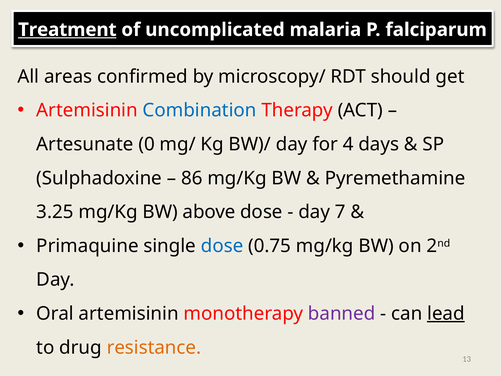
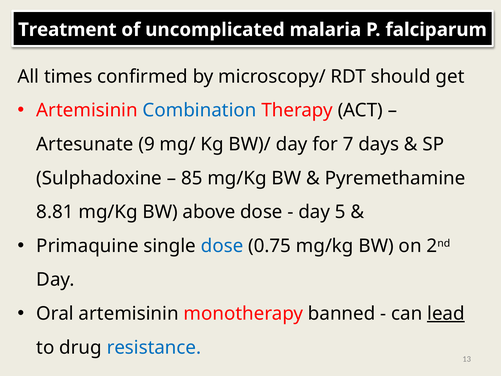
Treatment underline: present -> none (67, 30)
areas: areas -> times (68, 76)
0: 0 -> 9 (147, 144)
4: 4 -> 7 (348, 144)
86: 86 -> 85 (192, 178)
3.25: 3.25 -> 8.81 (55, 212)
7: 7 -> 5 (340, 212)
banned colour: purple -> black (342, 313)
resistance colour: orange -> blue (154, 347)
